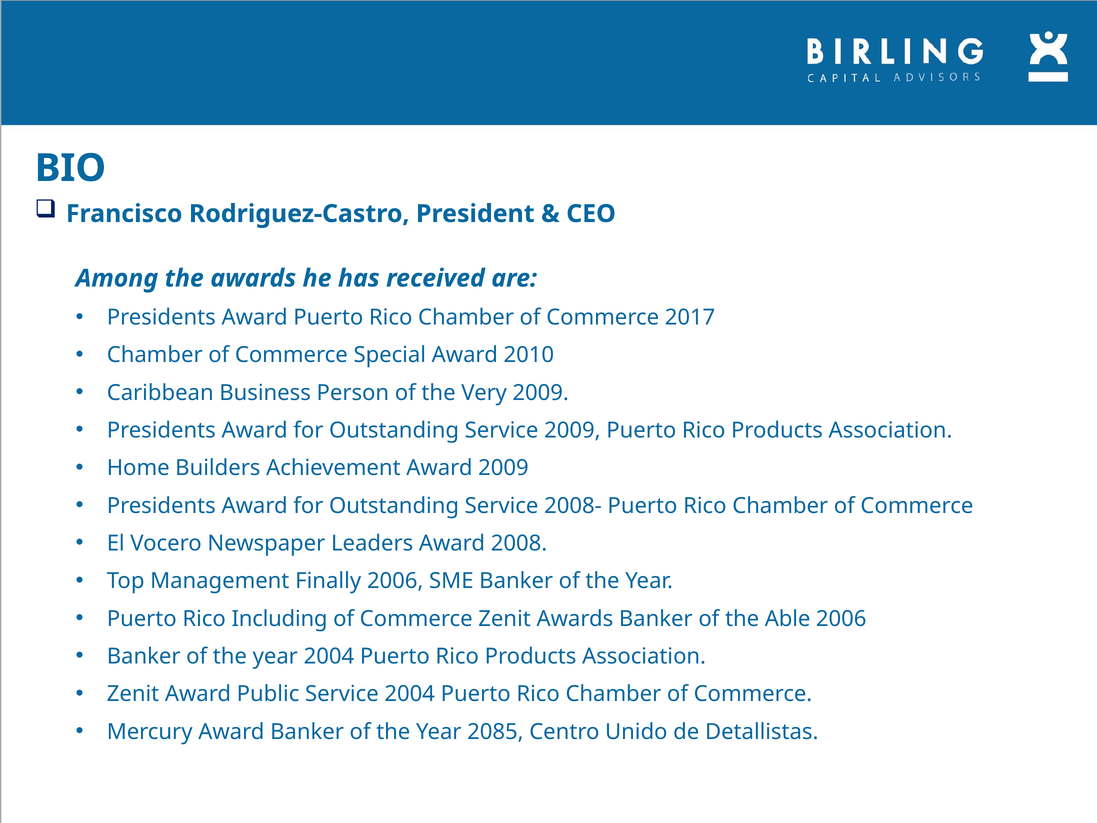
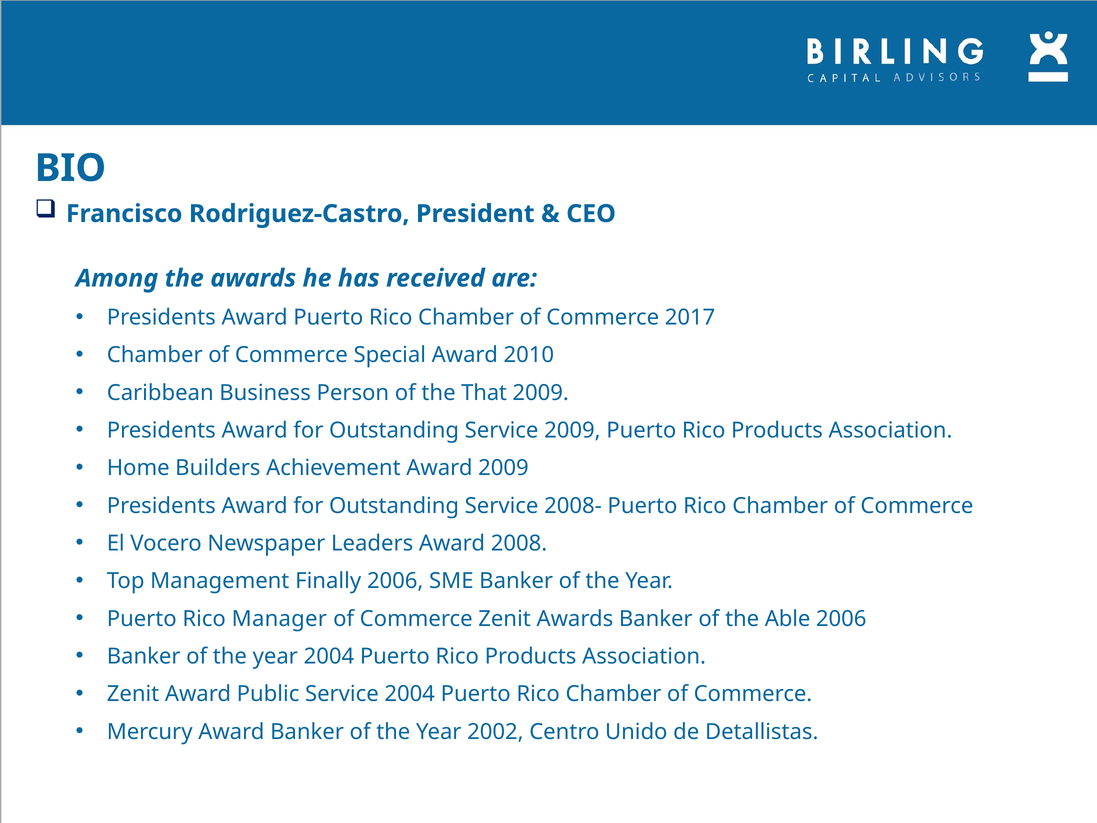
Very: Very -> That (484, 393)
Including: Including -> Manager (279, 619)
2085: 2085 -> 2002 (495, 732)
